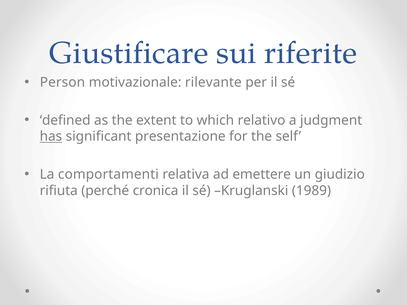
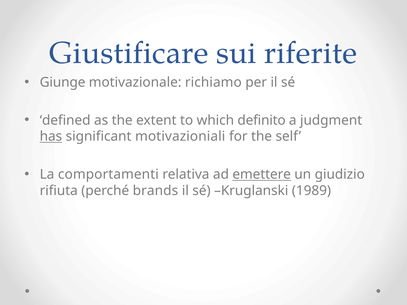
Person: Person -> Giunge (63, 82)
rilevante: rilevante -> richiamo (213, 82)
relativo: relativo -> definito (262, 120)
presentazione: presentazione -> motivazioniali (180, 137)
emettere underline: none -> present (262, 175)
cronica: cronica -> brands (155, 191)
